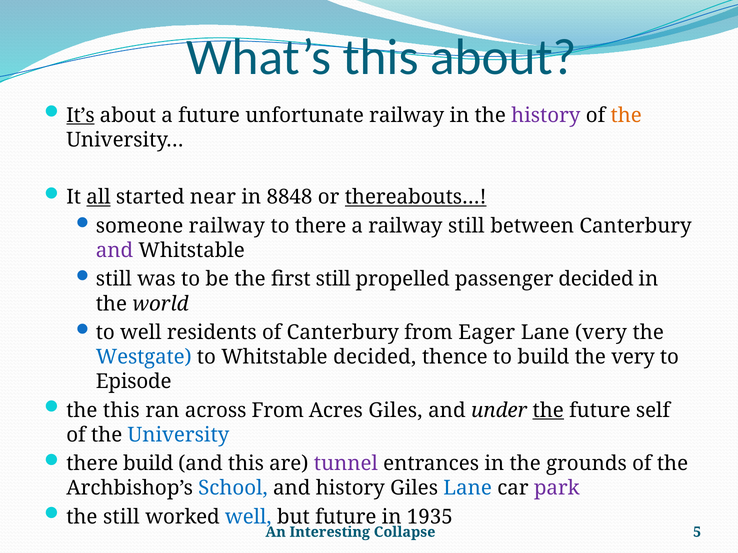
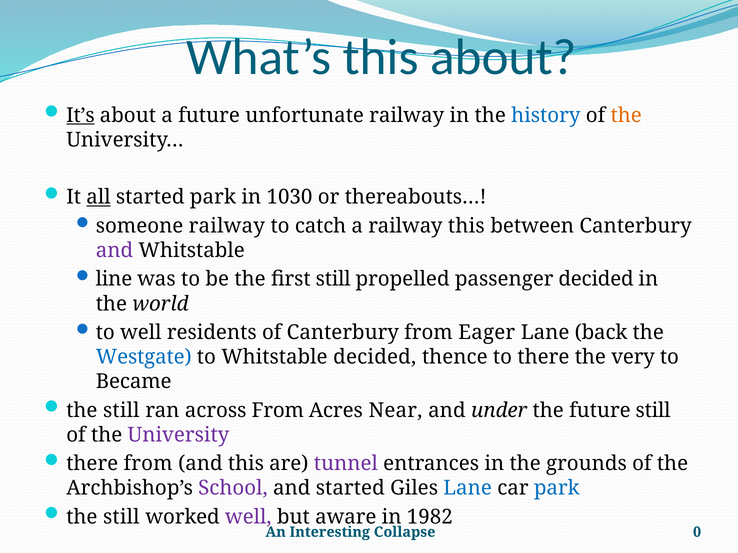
history colour: purple -> blue (546, 115)
started near: near -> park (213, 197)
8848: 8848 -> 1030 (289, 197)
thereabouts… underline: present -> none (416, 197)
to there: there -> catch (321, 226)
railway still: still -> this (466, 226)
still: still -> line (114, 279)
Lane very: very -> back (601, 333)
to build: build -> there (543, 357)
Episode: Episode -> Became (134, 382)
this: this -> still (121, 411)
Acres Giles: Giles -> Near (395, 411)
the underline: present -> none (548, 411)
future self: self -> still (653, 411)
University colour: blue -> purple (178, 435)
there build: build -> from (148, 464)
School colour: blue -> purple (233, 489)
and history: history -> started (350, 489)
park colour: purple -> blue (557, 489)
well colour: blue -> purple (248, 517)
but future: future -> aware (346, 517)
1935: 1935 -> 1982 (430, 517)
5: 5 -> 0 (697, 533)
